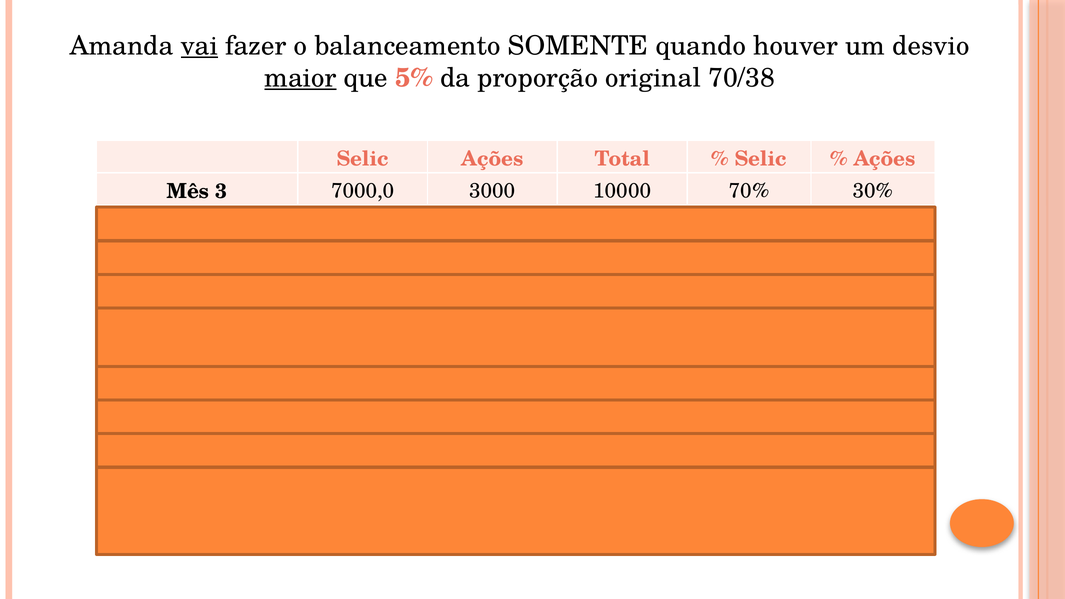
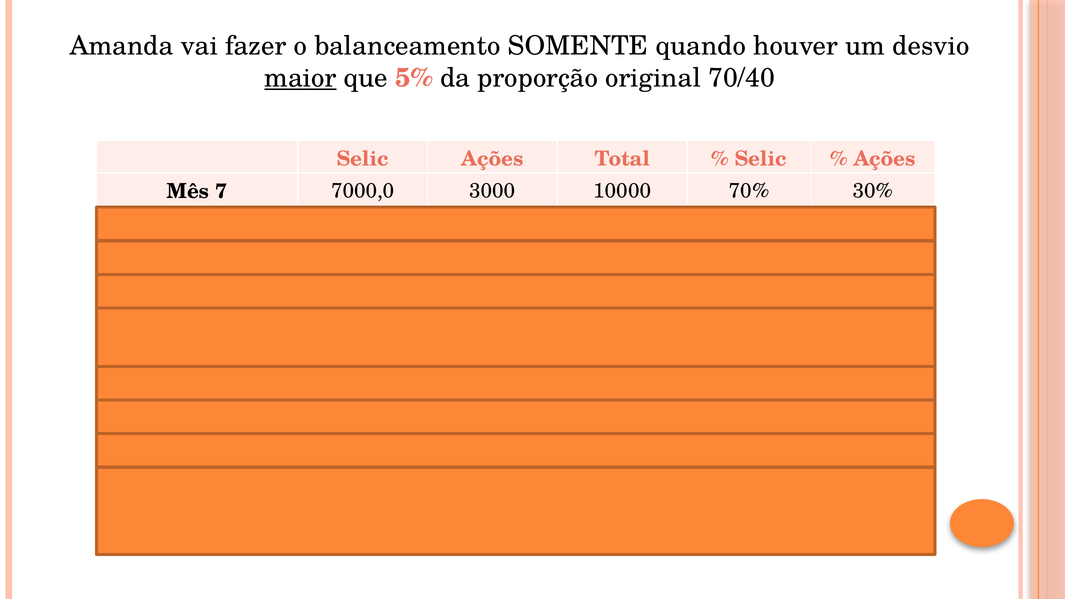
vai underline: present -> none (199, 46)
70/38: 70/38 -> 70/40 (742, 78)
3: 3 -> 7 (221, 191)
